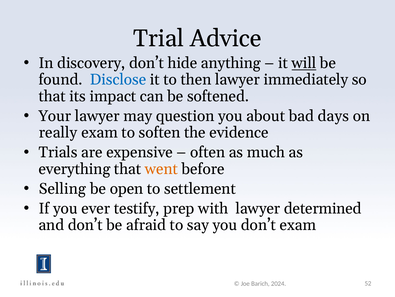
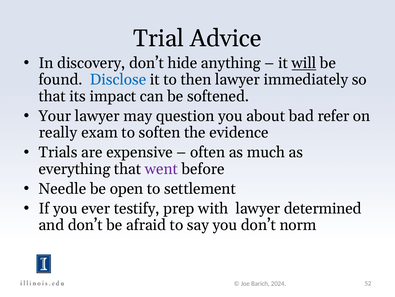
days: days -> refer (333, 116)
went colour: orange -> purple (161, 169)
Selling: Selling -> Needle (62, 188)
don’t exam: exam -> norm (298, 225)
